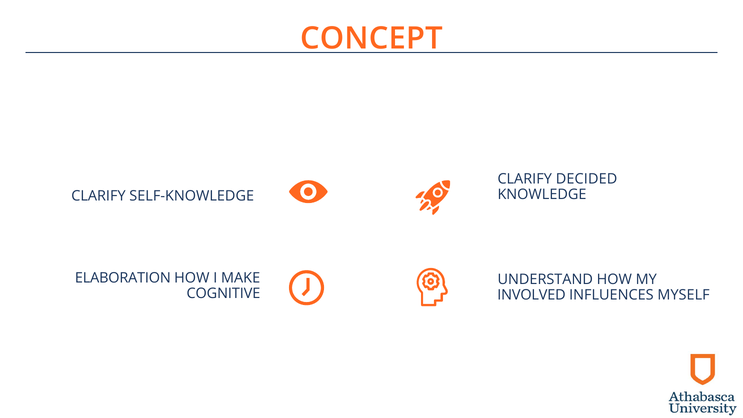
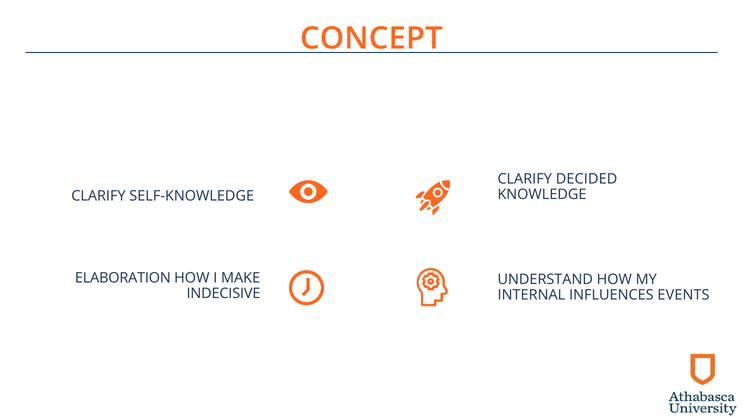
COGNITIVE: COGNITIVE -> INDECISIVE (223, 294)
INVOLVED: INVOLVED -> INTERNAL (531, 295)
MYSELF: MYSELF -> EVENTS (684, 295)
